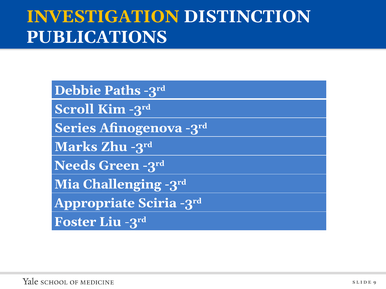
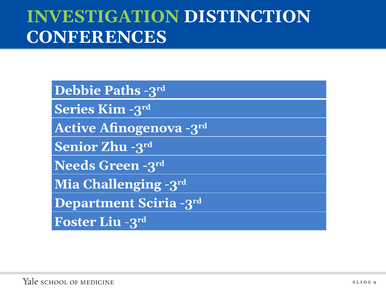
INVESTIGATION colour: yellow -> light green (103, 17)
PUBLICATIONS: PUBLICATIONS -> CONFERENCES (97, 37)
Scroll: Scroll -> Series (74, 109)
Series: Series -> Active (75, 128)
Marks: Marks -> Senior (76, 147)
Appropriate: Appropriate -> Department (95, 203)
